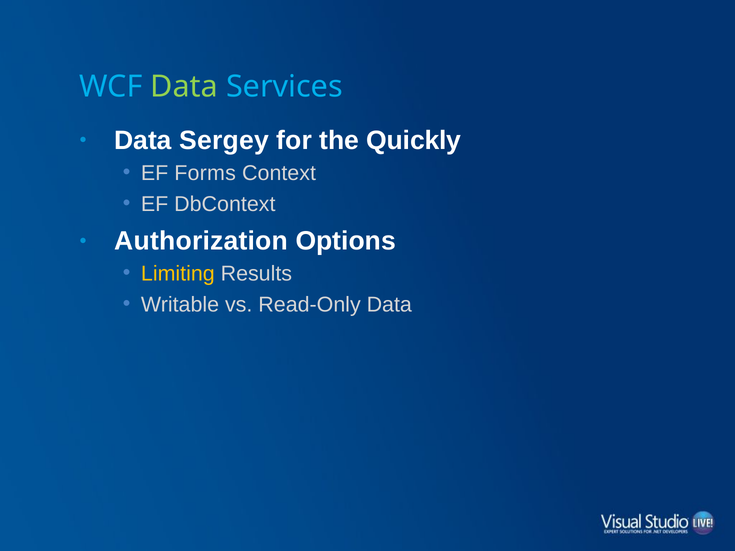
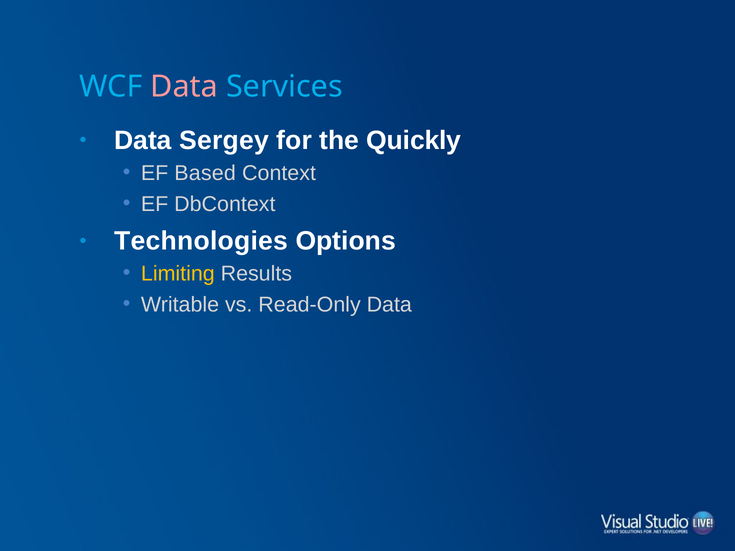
Data colour: light green -> pink (184, 86)
Forms: Forms -> Based (205, 173)
Authorization: Authorization -> Technologies (201, 241)
